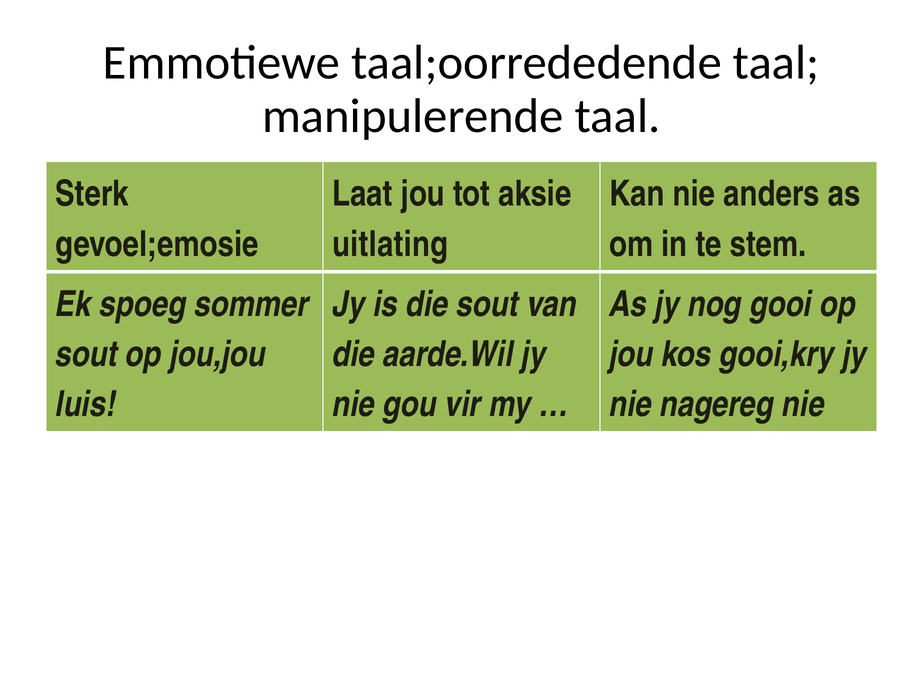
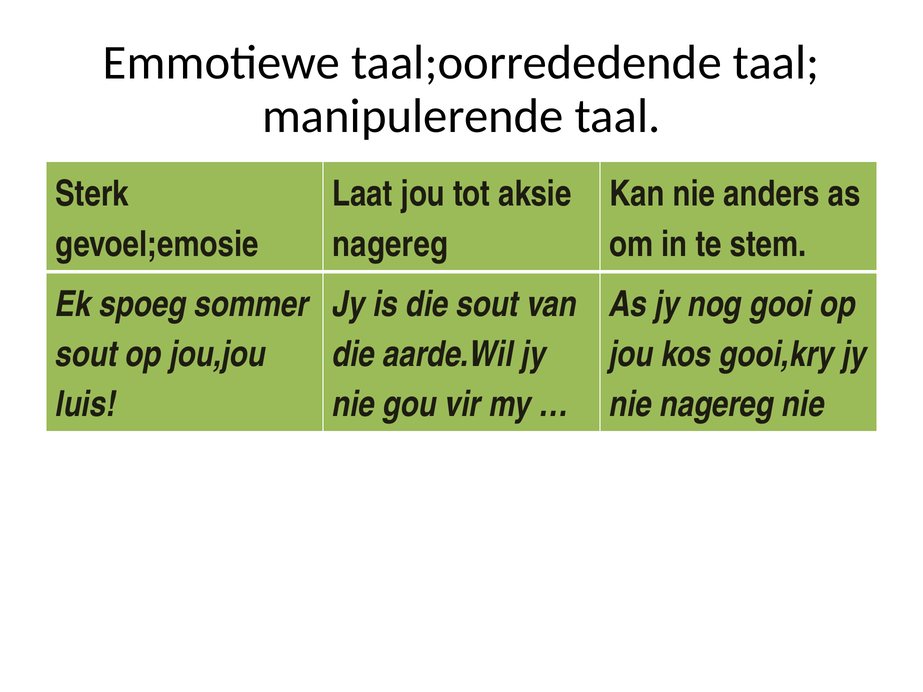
uitlating: uitlating -> nagereg (390, 244)
